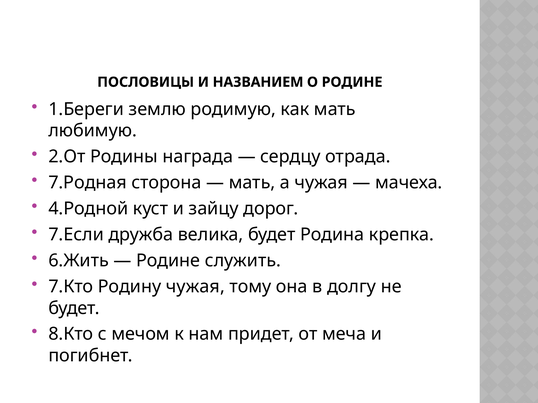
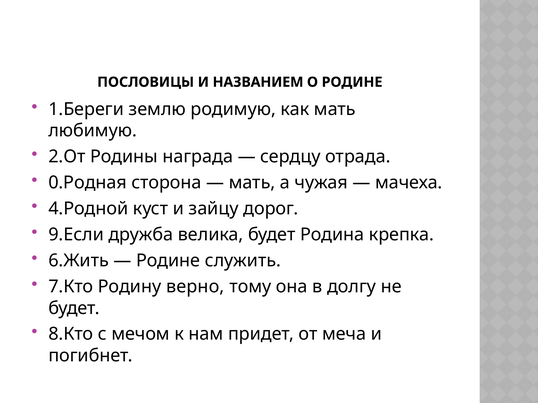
7.Родная: 7.Родная -> 0.Родная (88, 183)
7.Если: 7.Если -> 9.Если (76, 235)
Родину чужая: чужая -> верно (195, 287)
